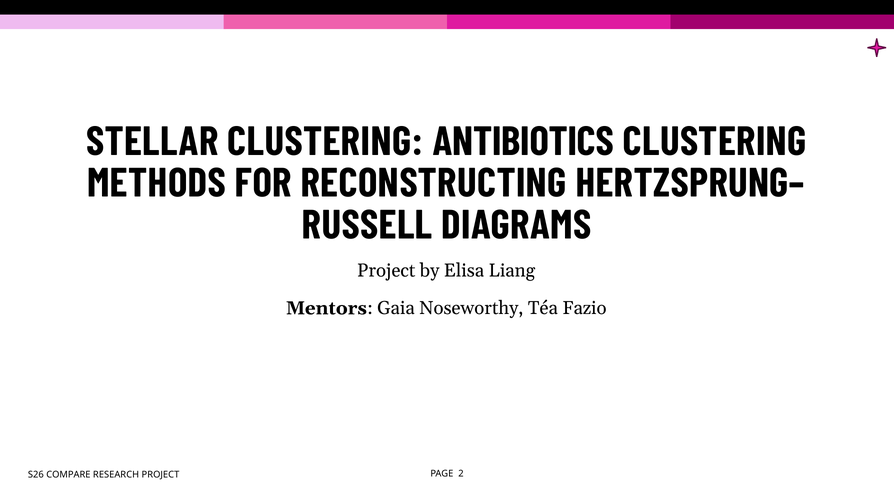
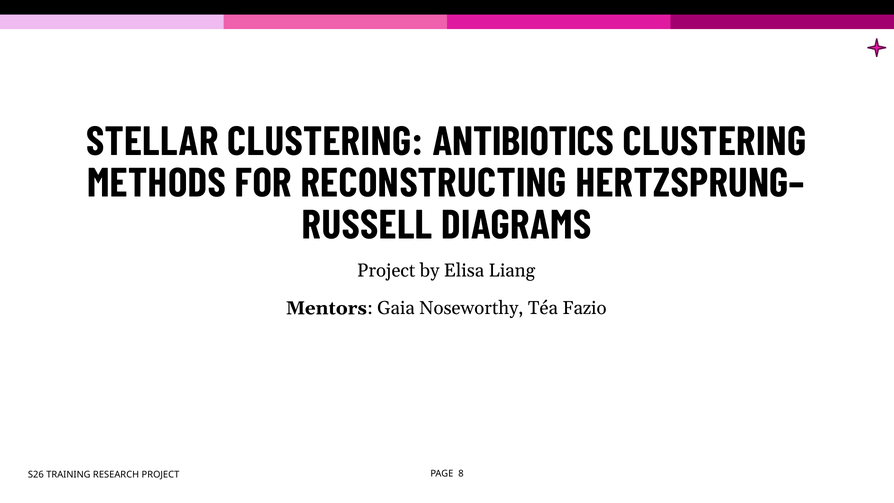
COMPARE: COMPARE -> TRAINING (68, 474)
2: 2 -> 8 (461, 474)
